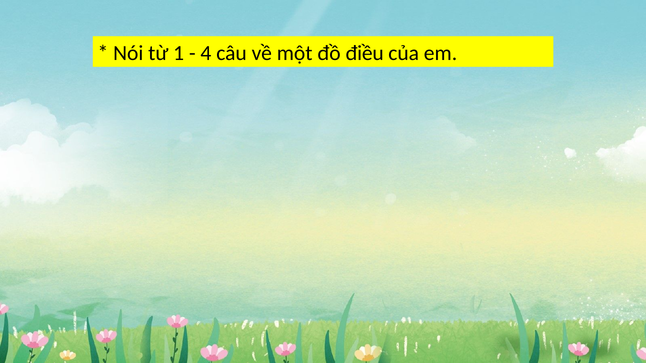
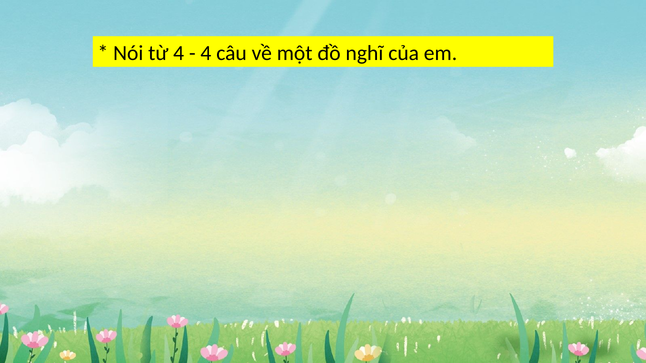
từ 1: 1 -> 4 (179, 53)
điều: điều -> nghĩ (364, 53)
